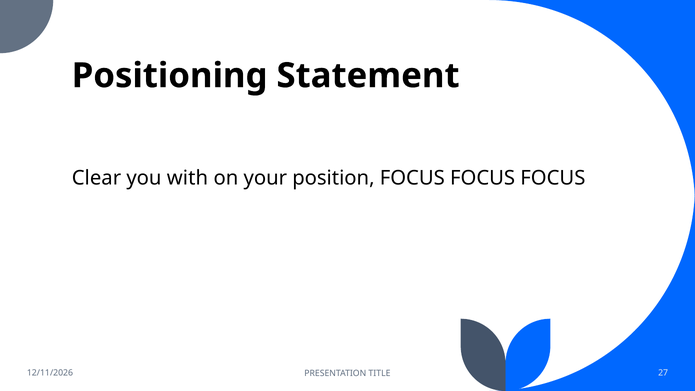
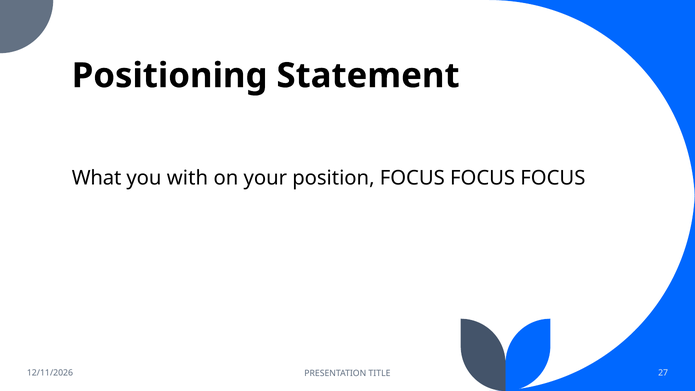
Clear: Clear -> What (97, 178)
